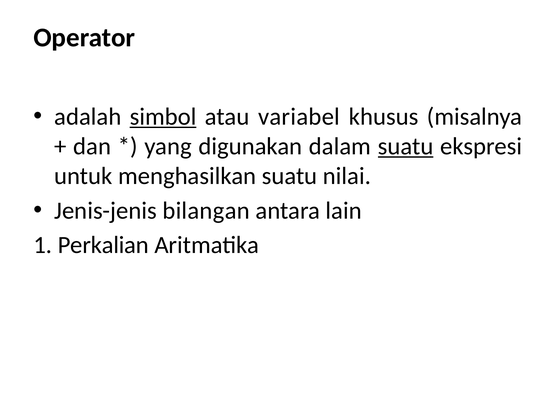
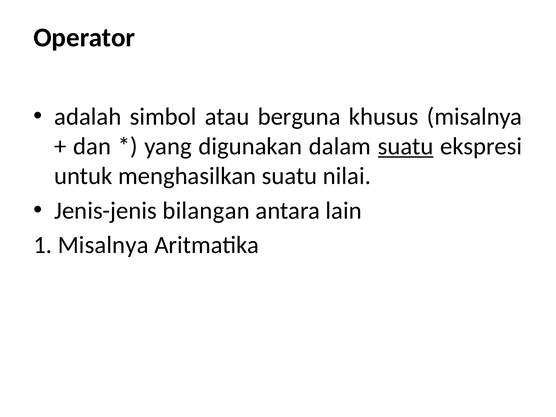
simbol underline: present -> none (163, 117)
variabel: variabel -> berguna (299, 117)
1 Perkalian: Perkalian -> Misalnya (103, 245)
